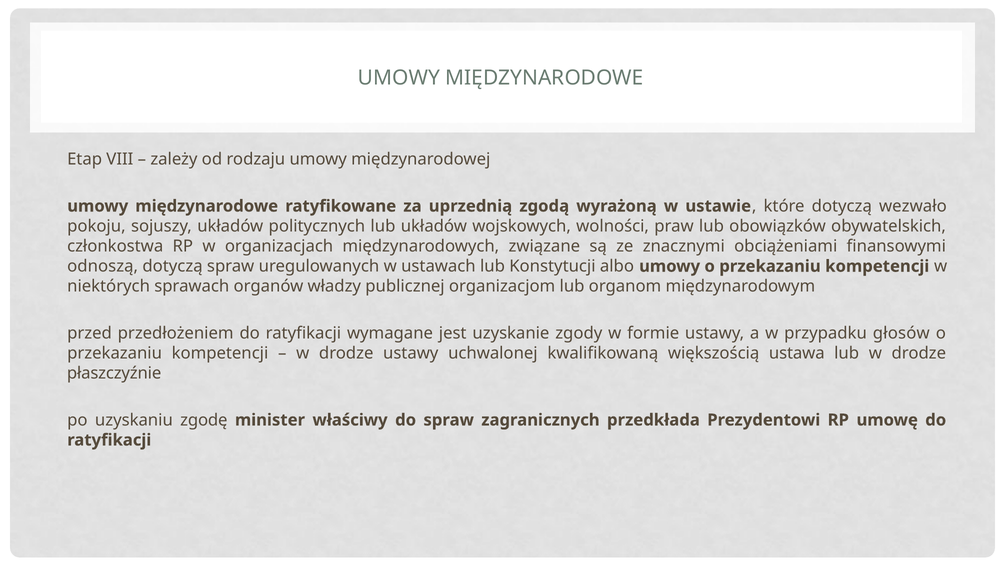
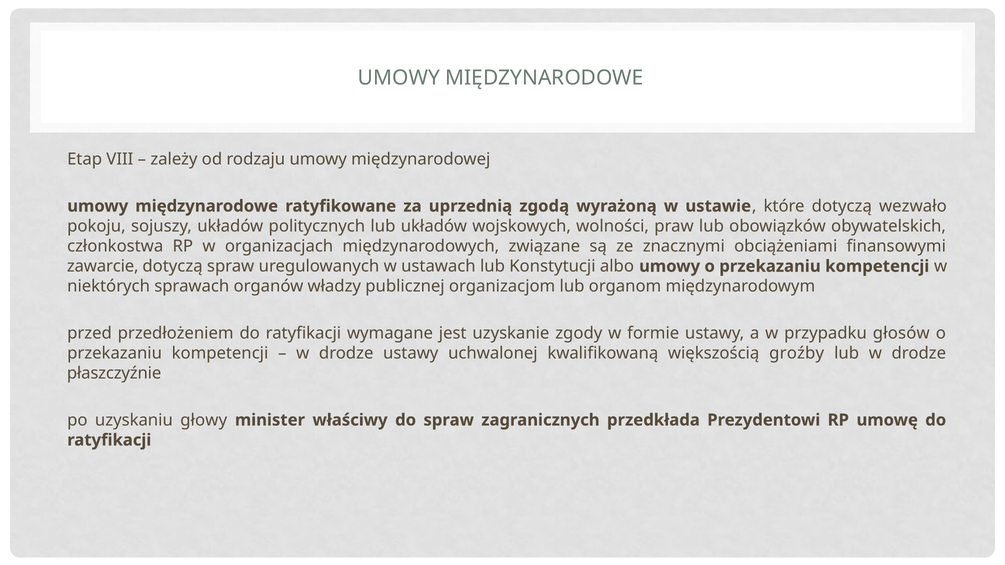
odnoszą: odnoszą -> zawarcie (103, 266)
ustawa: ustawa -> groźby (797, 353)
zgodę: zgodę -> głowy (204, 420)
